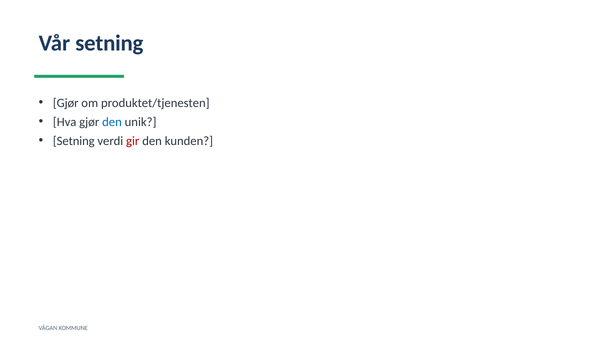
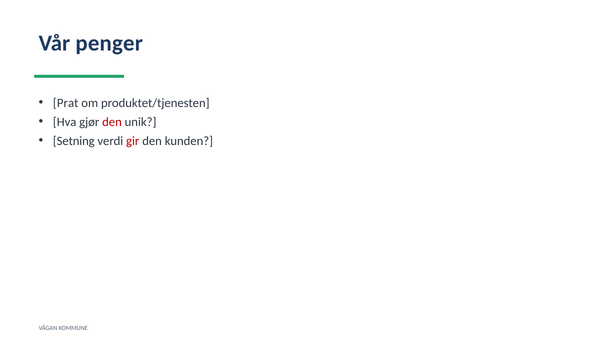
Vår setning: setning -> penger (109, 43)
Gjør: Gjør -> Prat (66, 103)
den colour: blue -> red (112, 122)
